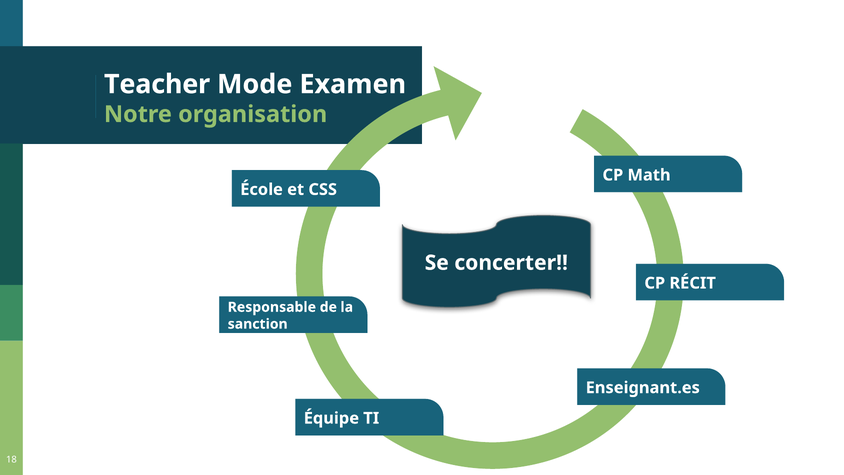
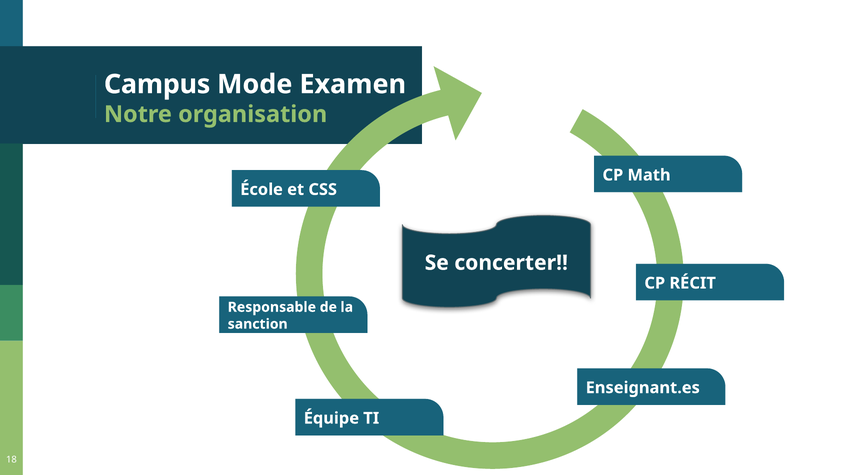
Teacher: Teacher -> Campus (157, 84)
